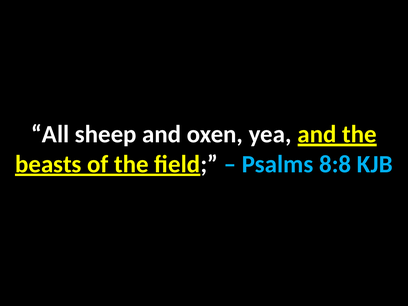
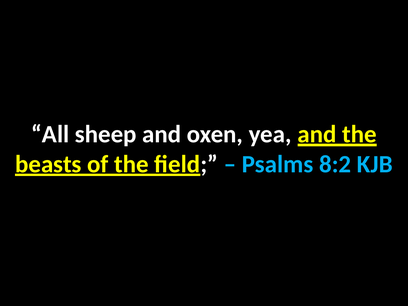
8:8: 8:8 -> 8:2 (335, 164)
